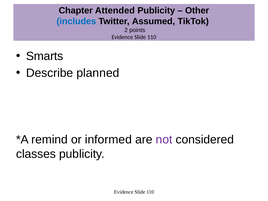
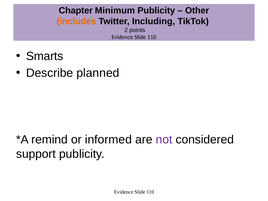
Attended: Attended -> Minimum (115, 10)
includes colour: blue -> orange (76, 21)
Assumed: Assumed -> Including (154, 21)
classes: classes -> support (36, 154)
